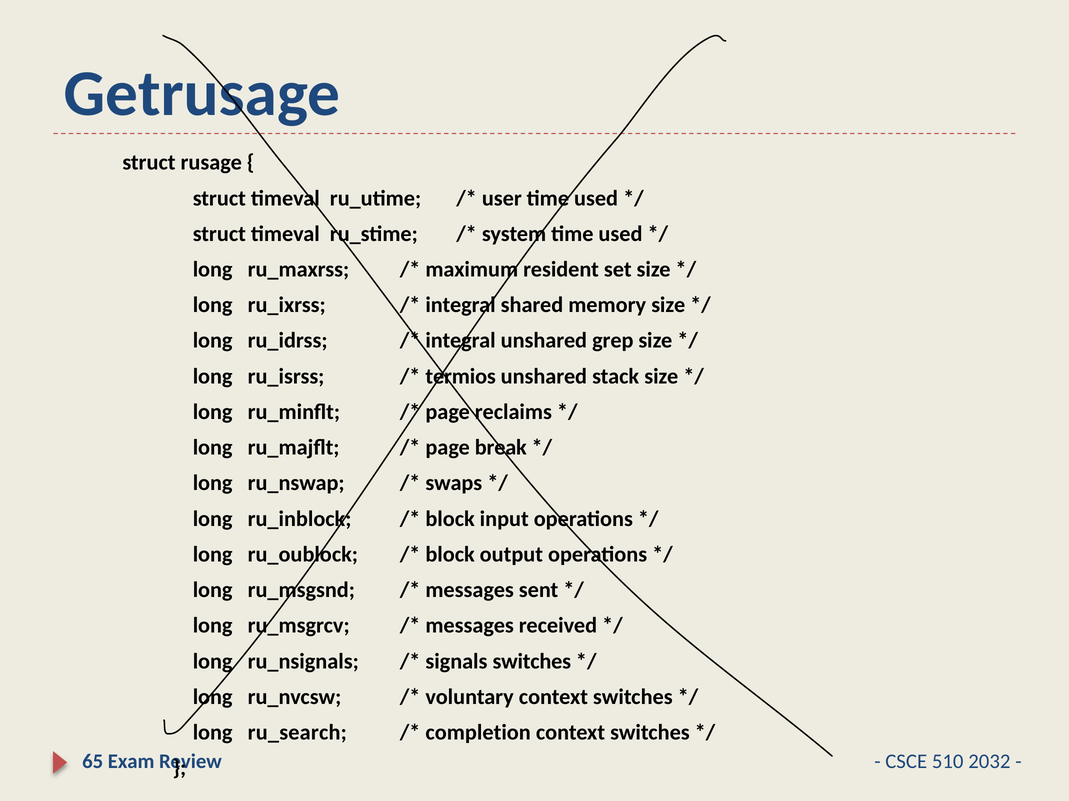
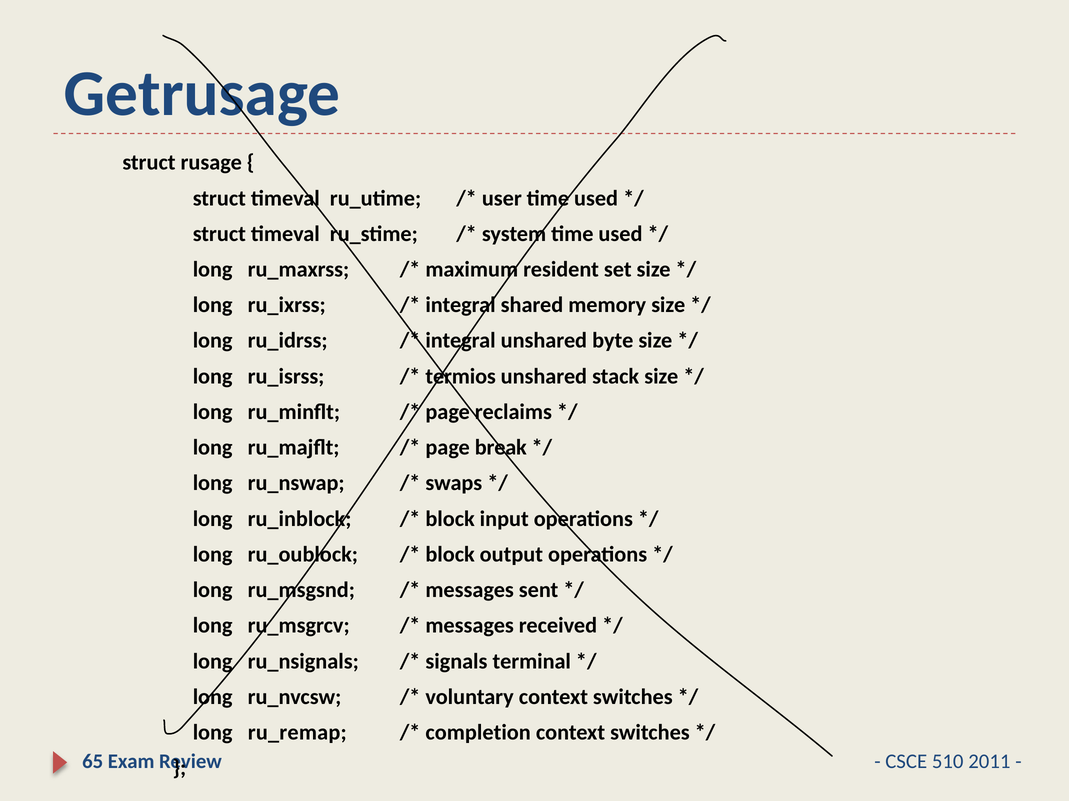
grep: grep -> byte (613, 341)
signals switches: switches -> terminal (532, 662)
ru_search: ru_search -> ru_remap (297, 733)
2032: 2032 -> 2011 (989, 762)
